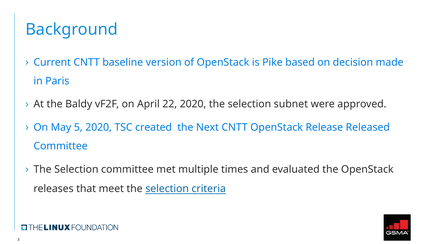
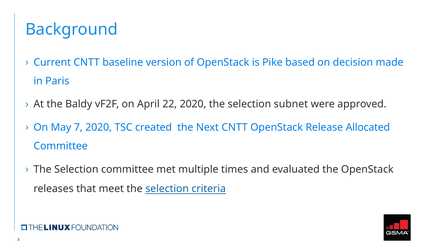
5: 5 -> 7 (78, 127)
Released: Released -> Allocated (368, 127)
